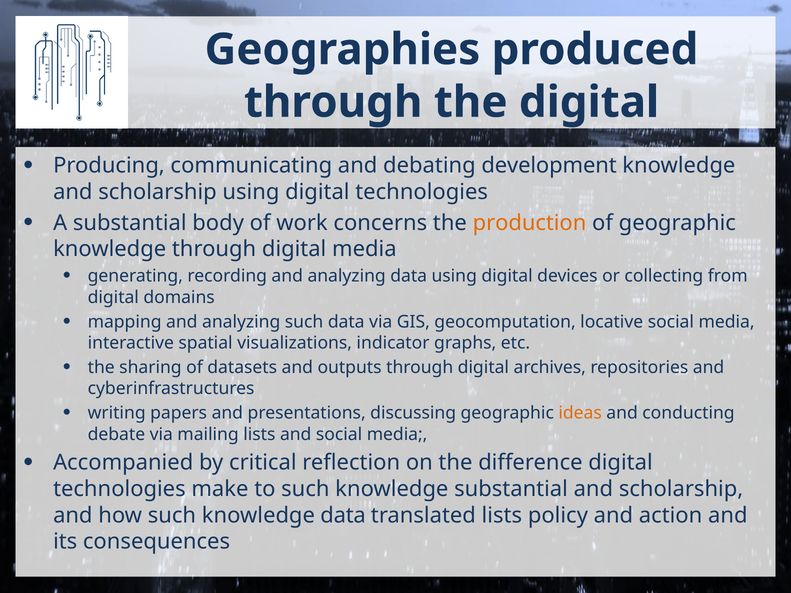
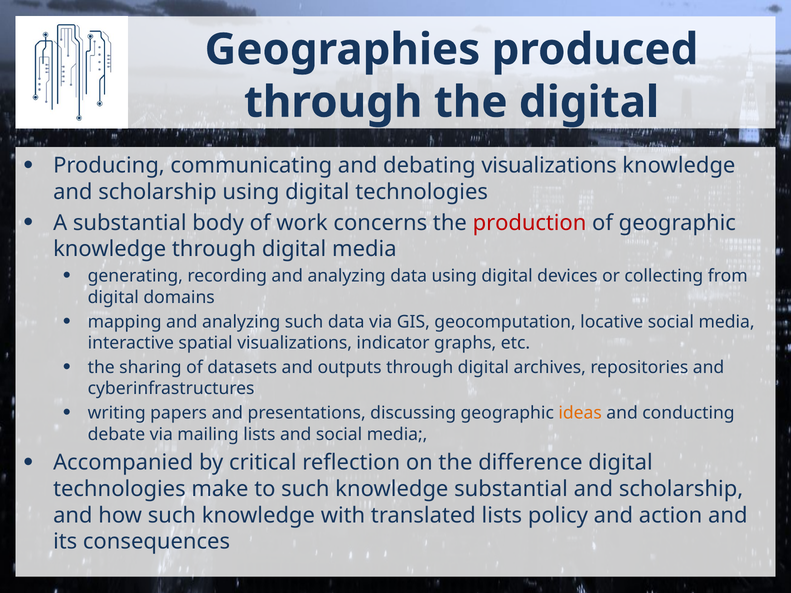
debating development: development -> visualizations (549, 166)
production colour: orange -> red (529, 223)
knowledge data: data -> with (343, 516)
